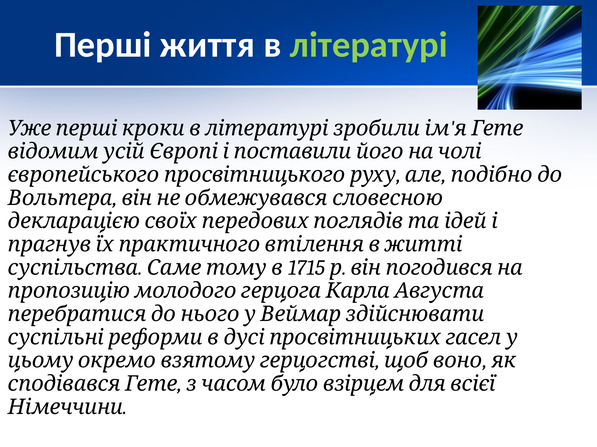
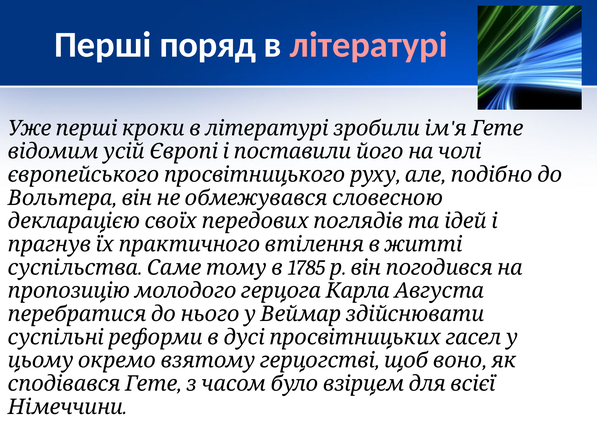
життя: життя -> поряд (208, 45)
літературі colour: light green -> pink (369, 45)
1715: 1715 -> 1785 (307, 268)
